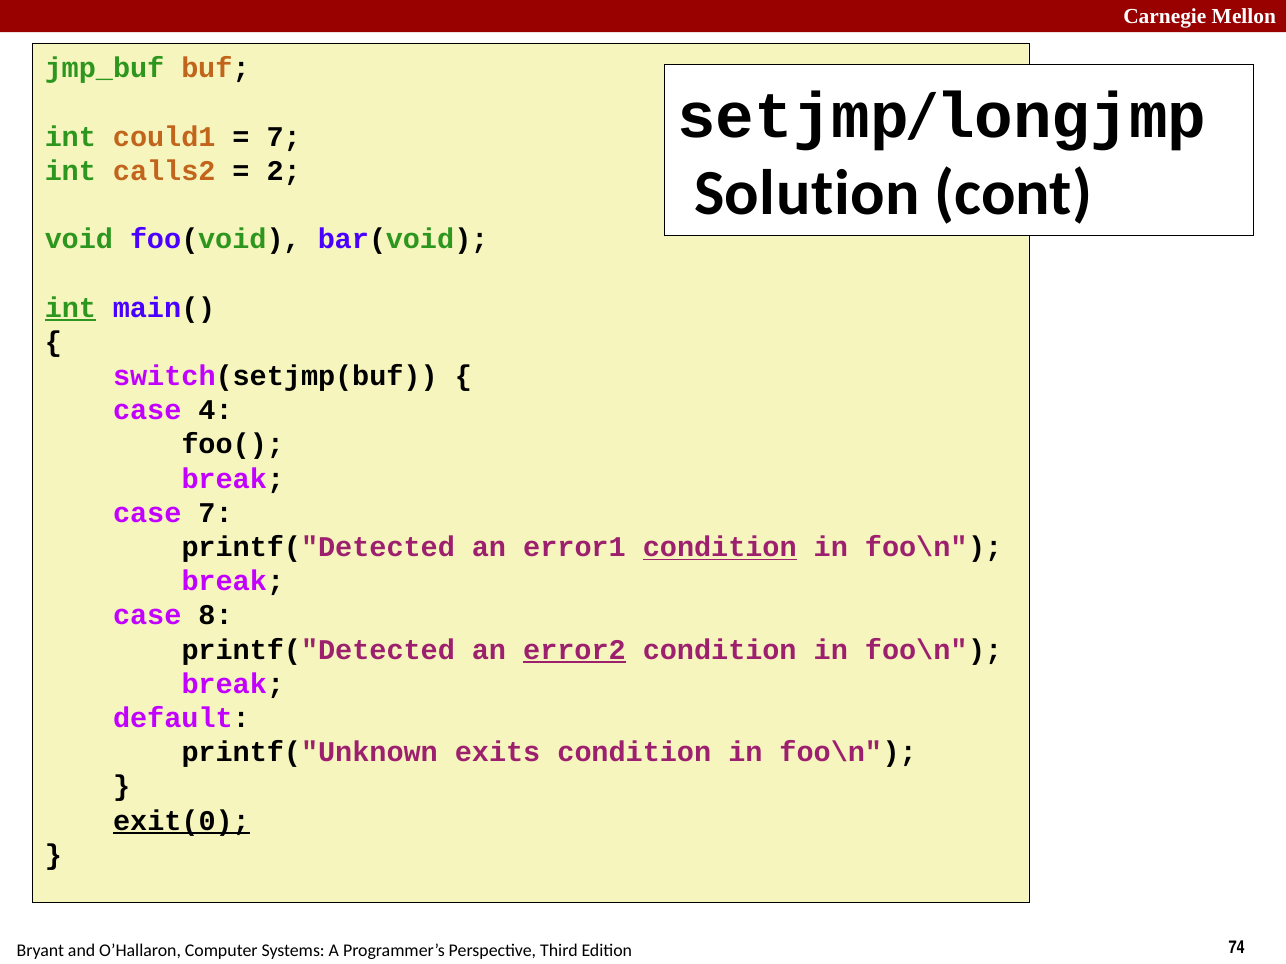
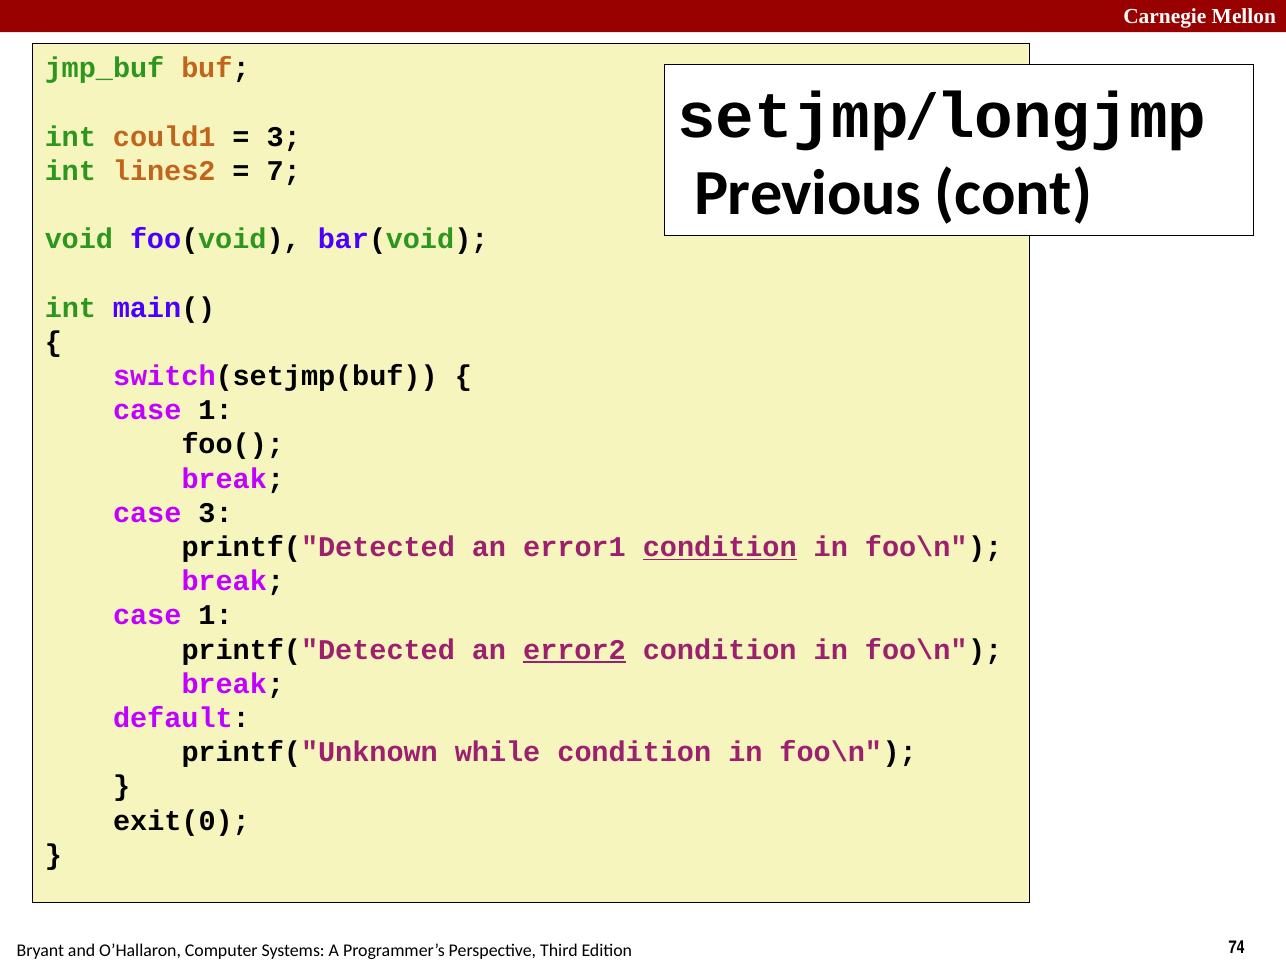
7: 7 -> 3 (284, 137)
calls2: calls2 -> lines2 (164, 171)
2: 2 -> 7 (284, 171)
Solution: Solution -> Previous (807, 193)
int underline: present -> none (70, 308)
4: 4 -> 1 (216, 411)
case 7: 7 -> 3 (216, 513)
8: 8 -> 1 (216, 616)
exits: exits -> while (498, 753)
exit(0 underline: present -> none (181, 821)
